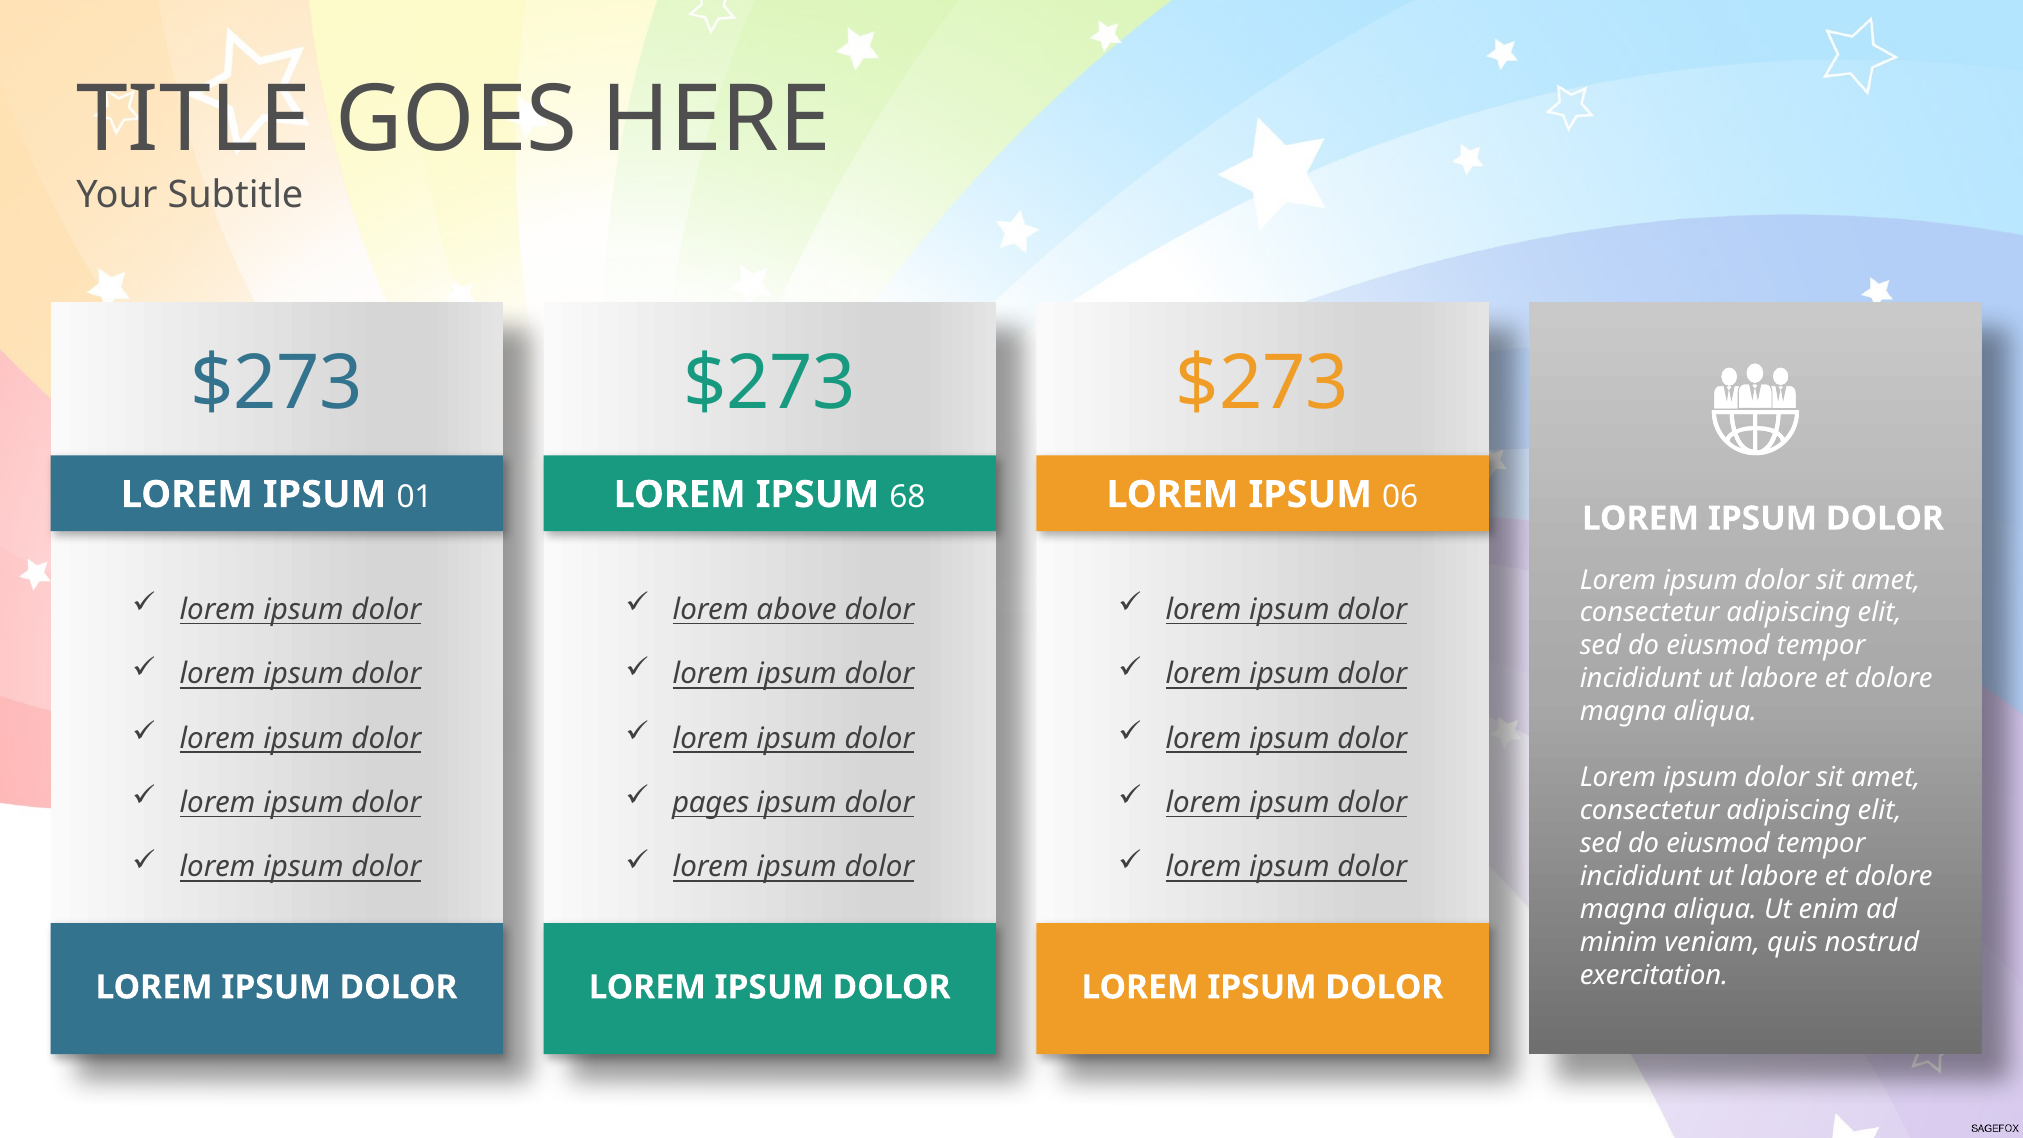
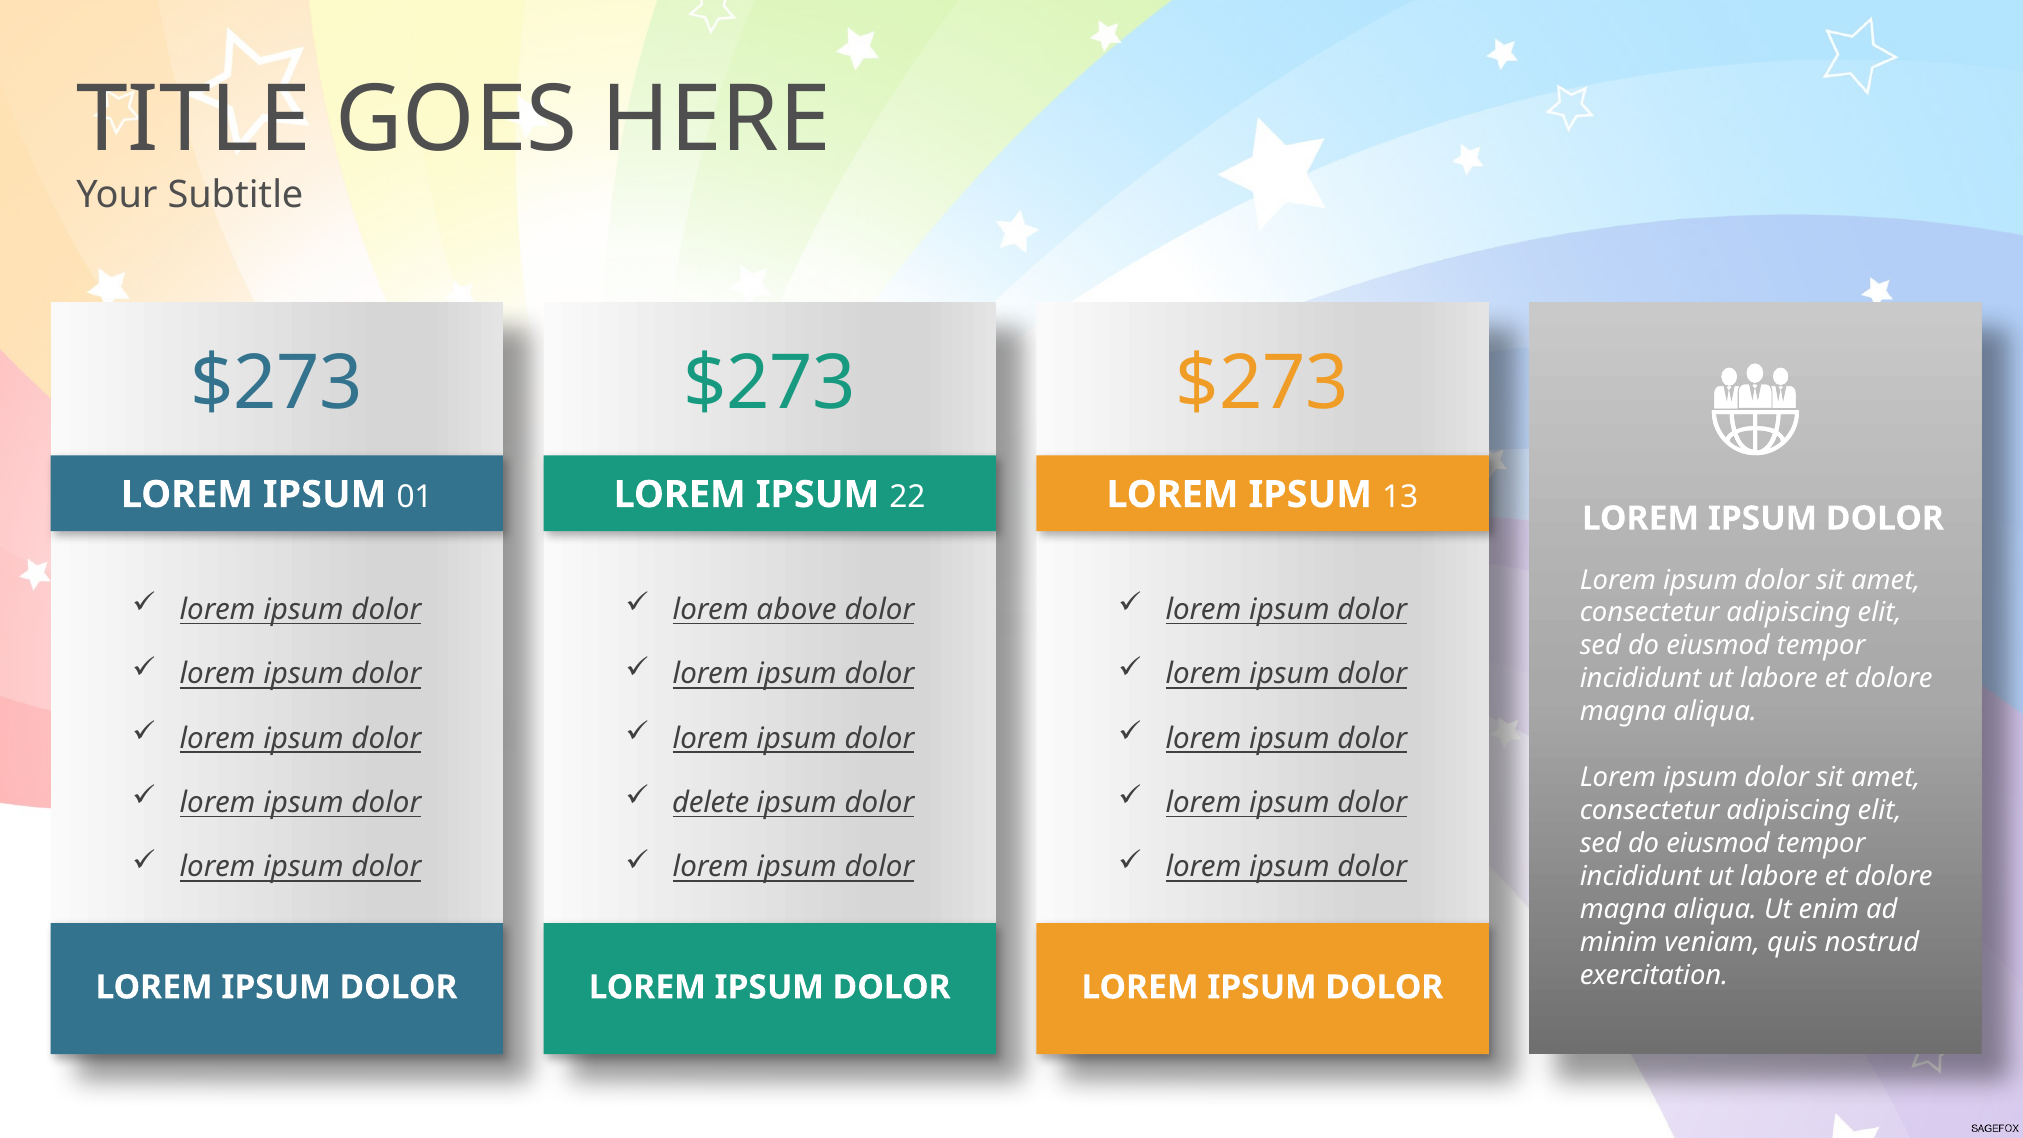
68: 68 -> 22 (907, 497)
06: 06 -> 13 (1400, 497)
pages: pages -> delete (711, 803)
